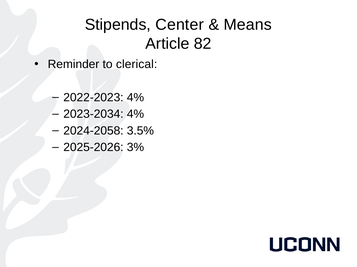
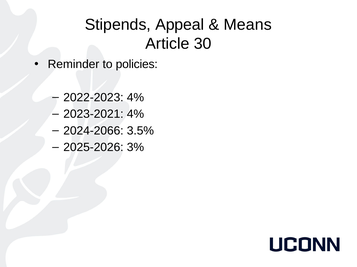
Center: Center -> Appeal (180, 25)
82: 82 -> 30 (203, 44)
clerical: clerical -> policies (137, 64)
2023-2034: 2023-2034 -> 2023-2021 (93, 114)
2024-2058: 2024-2058 -> 2024-2066 (93, 131)
